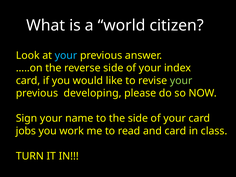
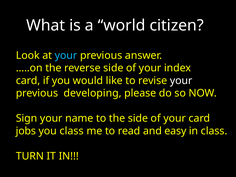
your colour: light green -> white (181, 81)
you work: work -> class (72, 131)
and card: card -> easy (175, 131)
